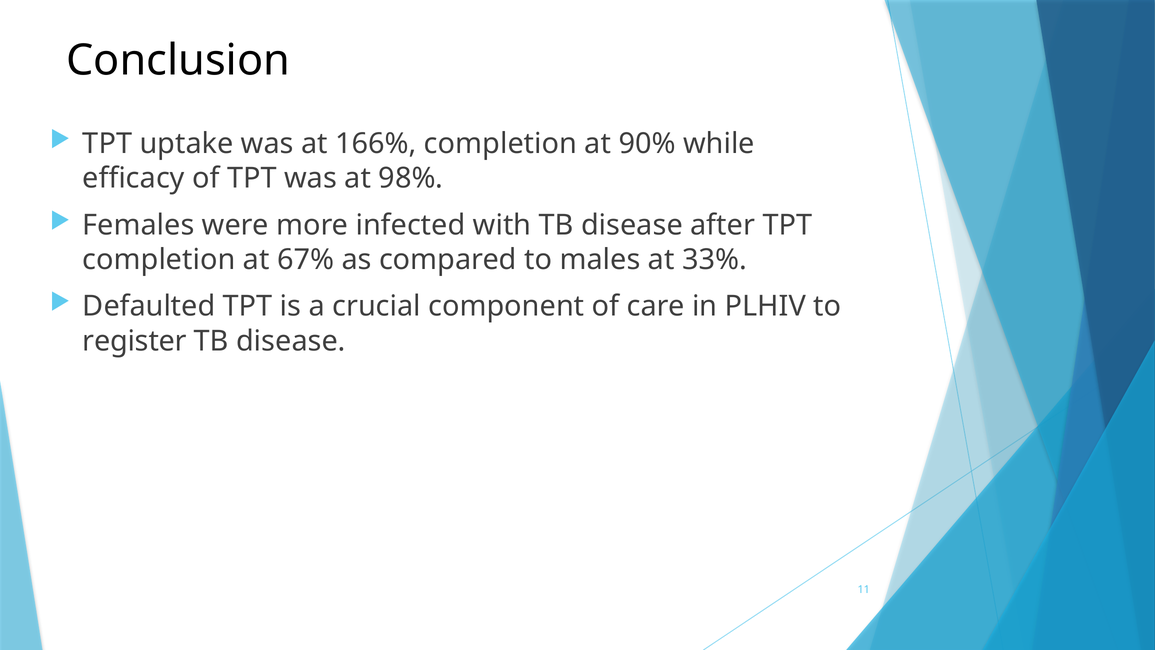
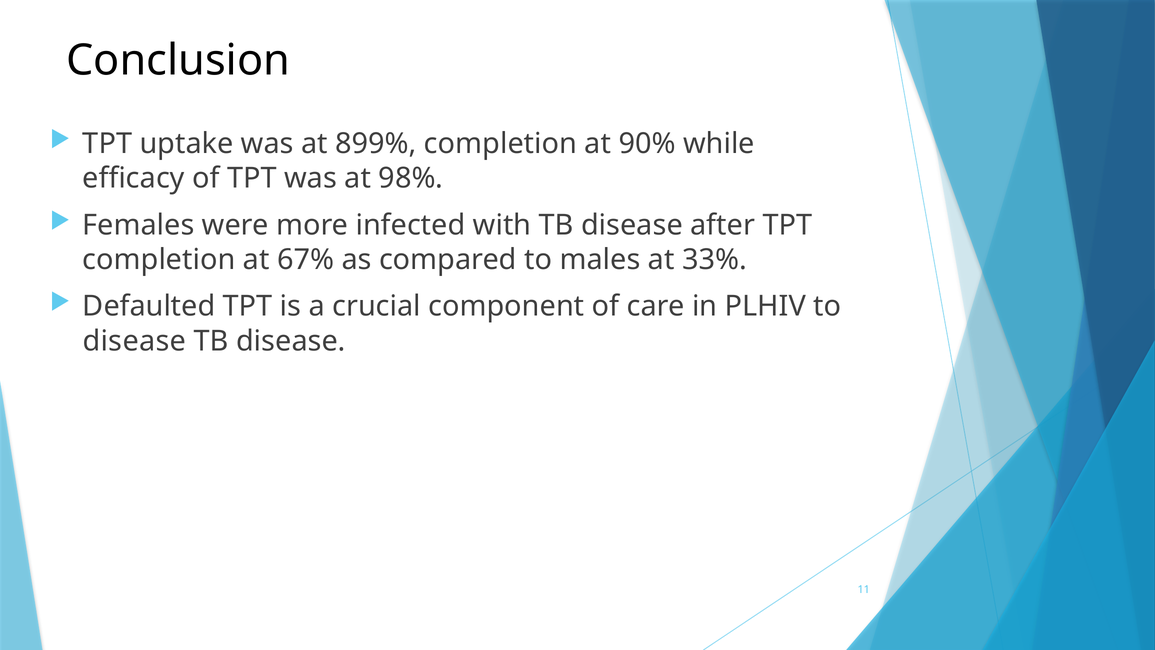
166%: 166% -> 899% (376, 144)
register: register -> disease (134, 341)
